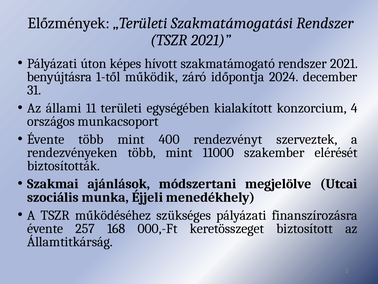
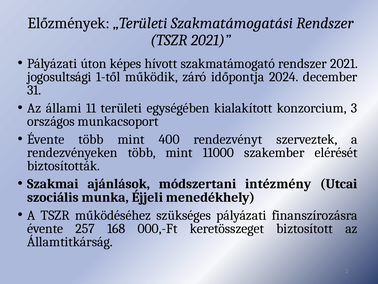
benyújtásra: benyújtásra -> jogosultsági (59, 77)
konzorcium 4: 4 -> 3 (354, 108)
megjelölve: megjelölve -> intézmény (278, 184)
